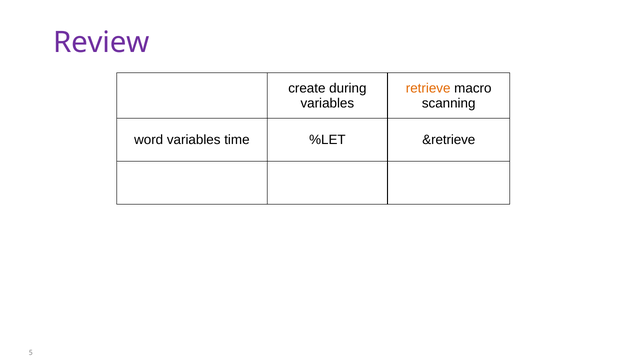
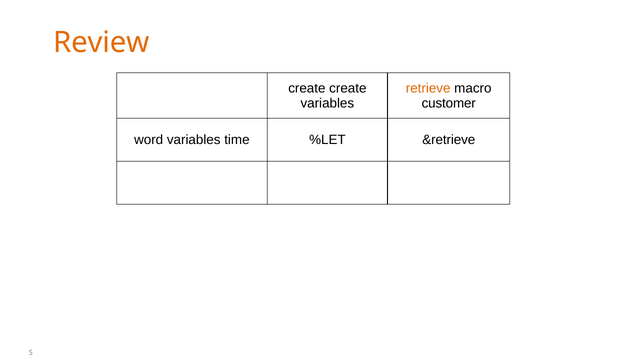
Review colour: purple -> orange (101, 42)
create during: during -> create (348, 88)
scanning: scanning -> customer (449, 103)
